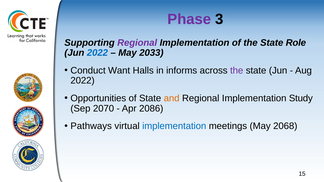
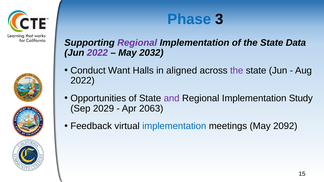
Phase colour: purple -> blue (189, 19)
Role: Role -> Data (296, 43)
2022 colour: blue -> purple (97, 53)
2033: 2033 -> 2032 (151, 53)
informs: informs -> aligned (182, 71)
and colour: orange -> purple (172, 98)
2070: 2070 -> 2029 (104, 109)
2086: 2086 -> 2063 (151, 109)
Pathways: Pathways -> Feedback (91, 126)
2068: 2068 -> 2092 (285, 126)
